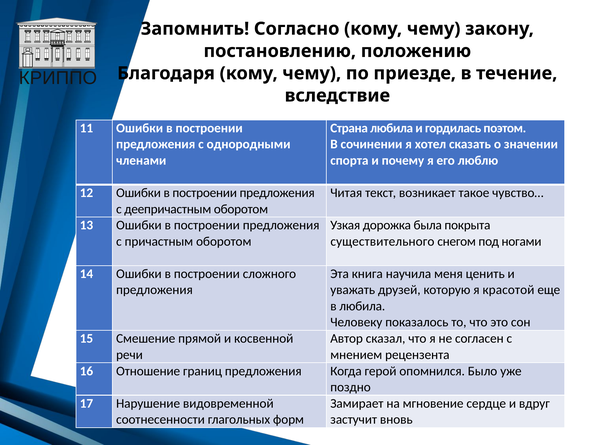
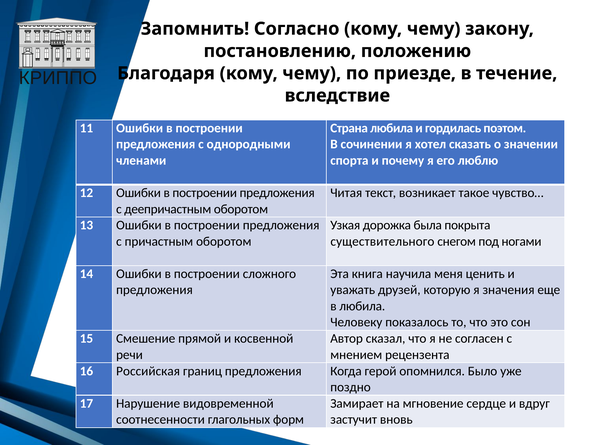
красотой: красотой -> значения (509, 290)
Отношение: Отношение -> Российская (148, 371)
